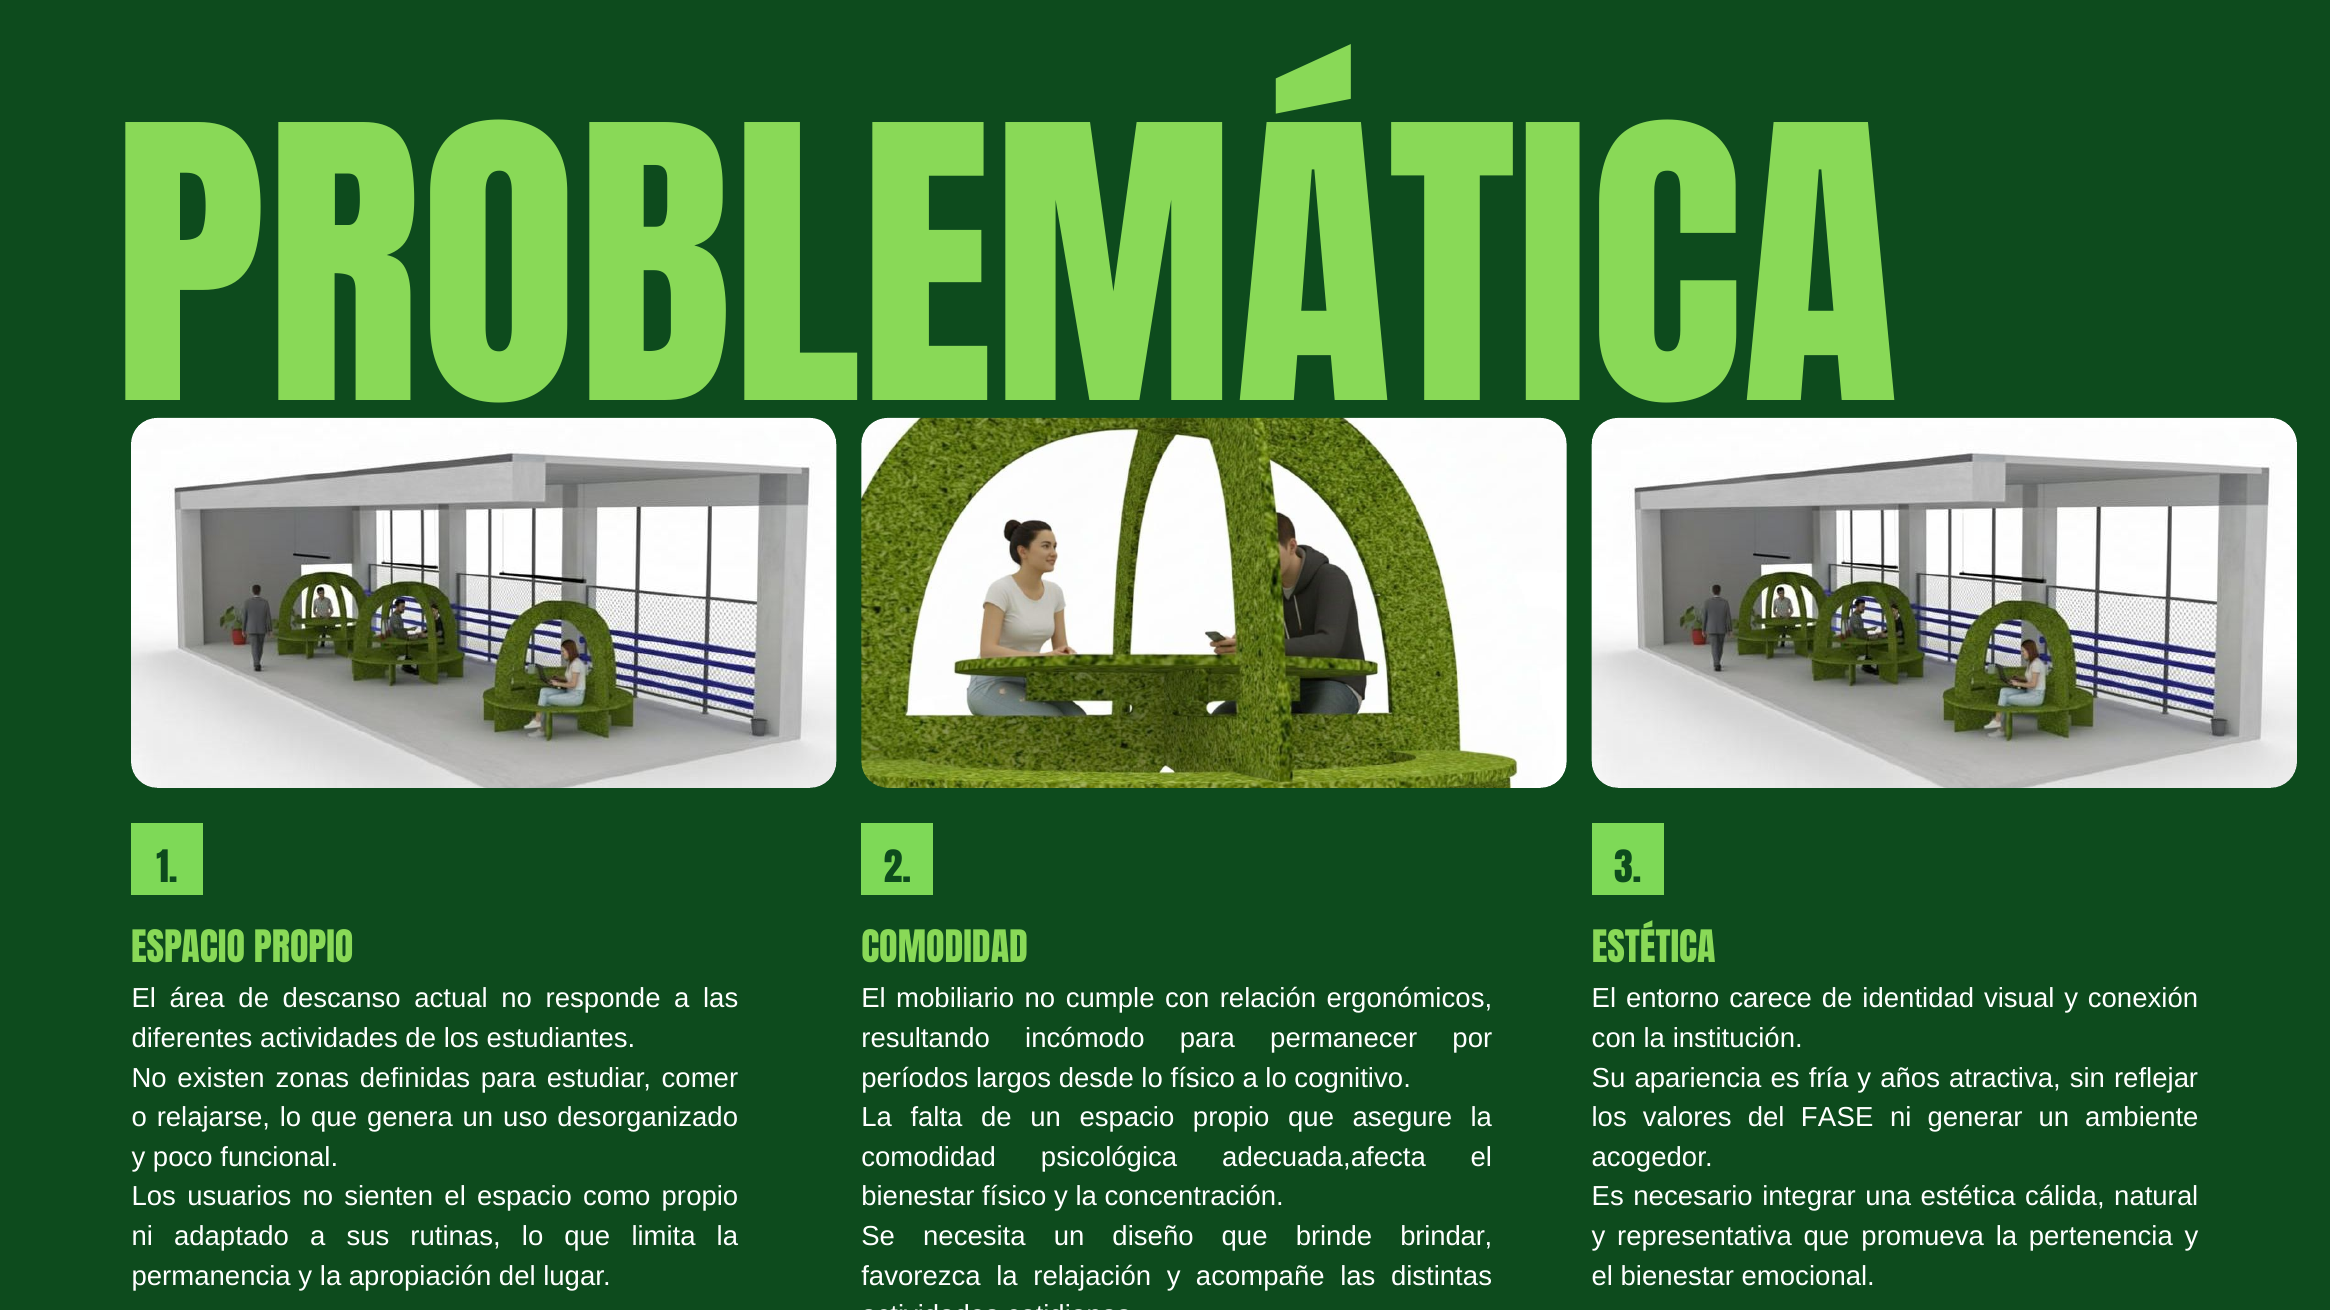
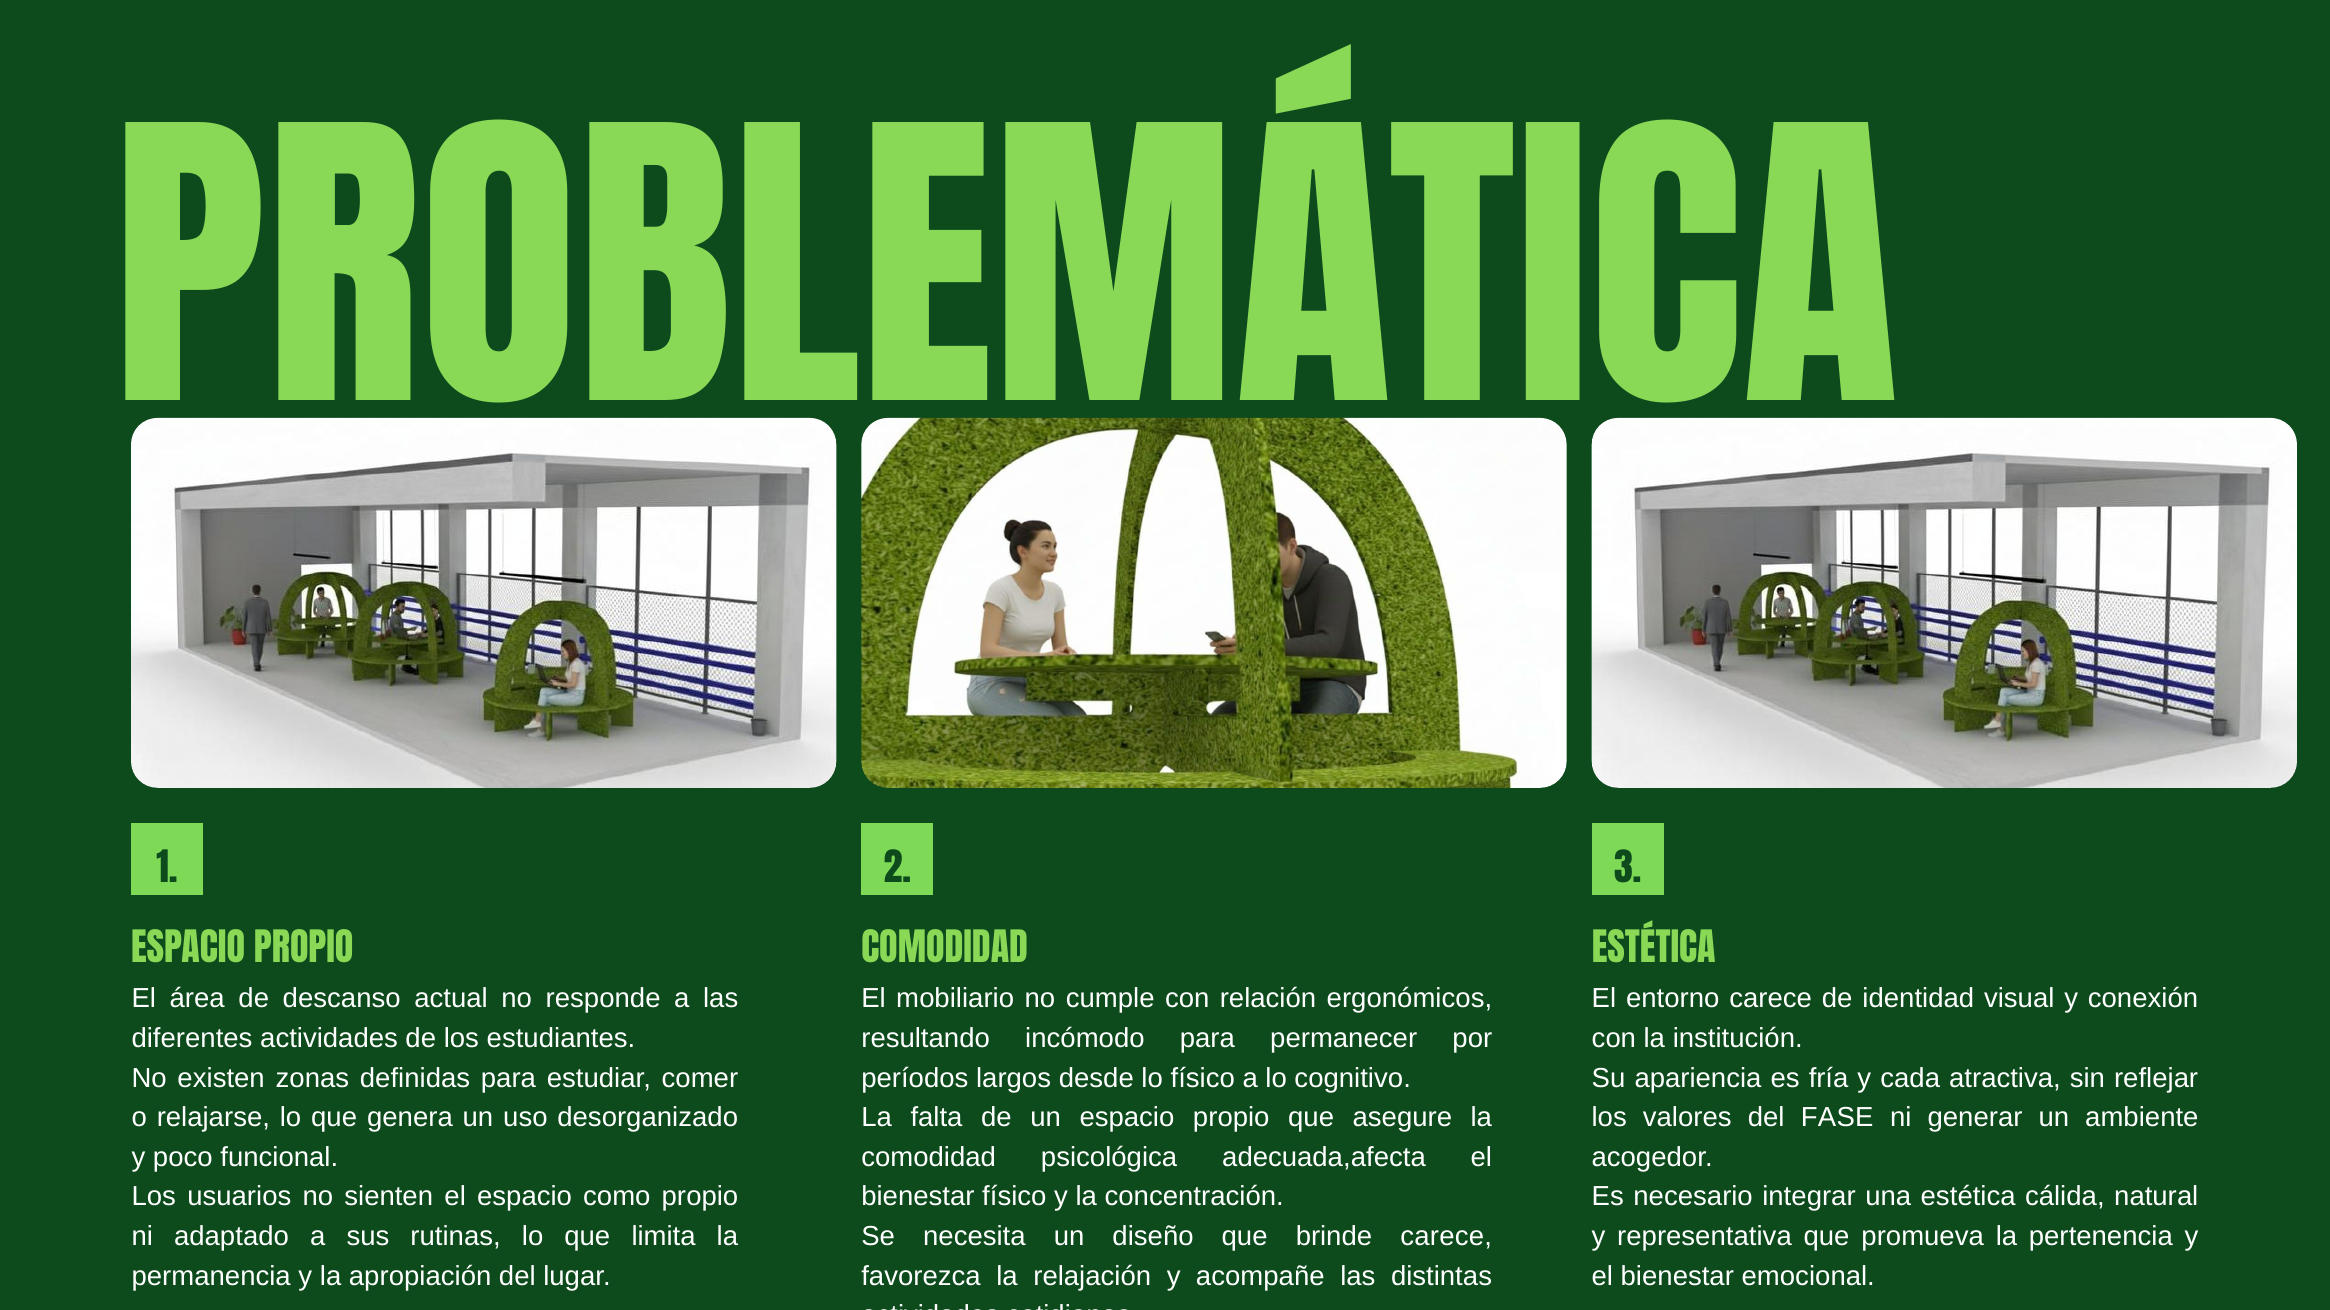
años: años -> cada (1910, 1078)
brinde brindar: brindar -> carece (1446, 1237)
